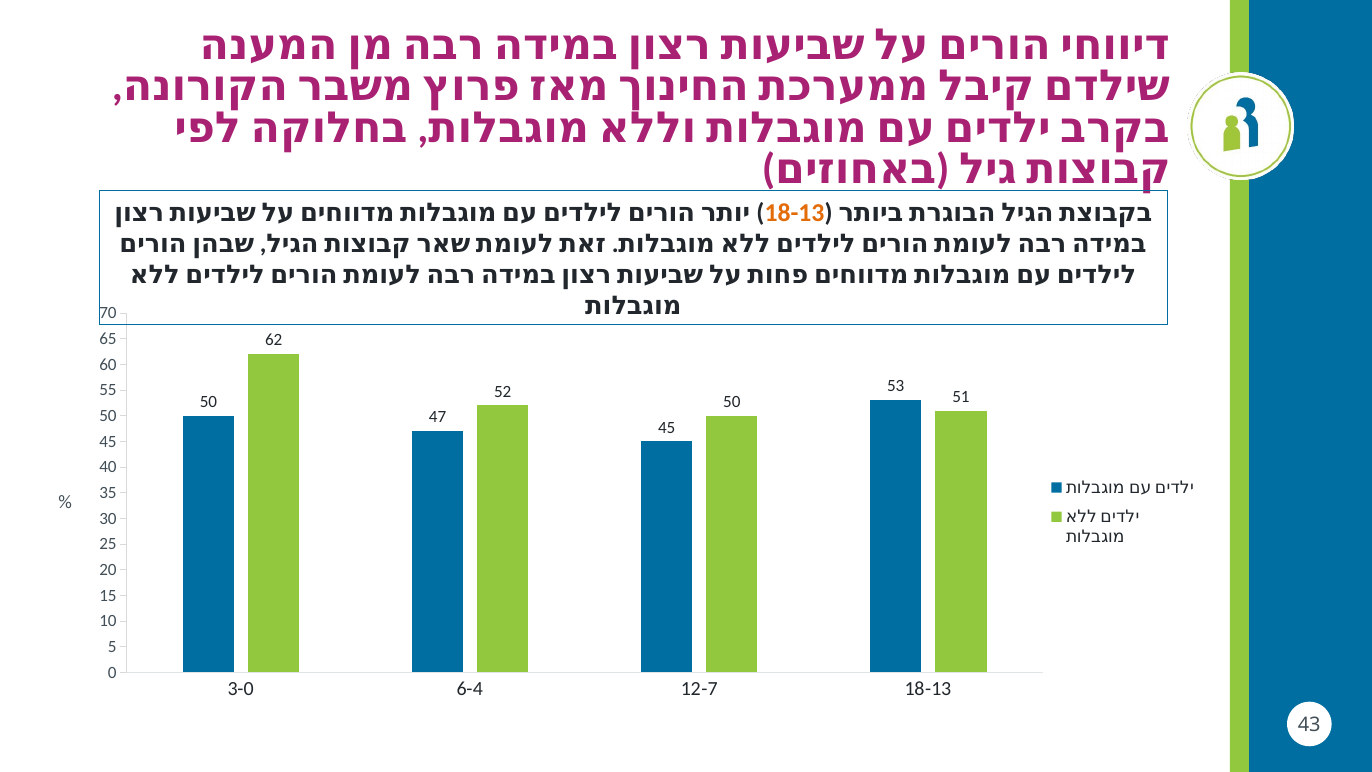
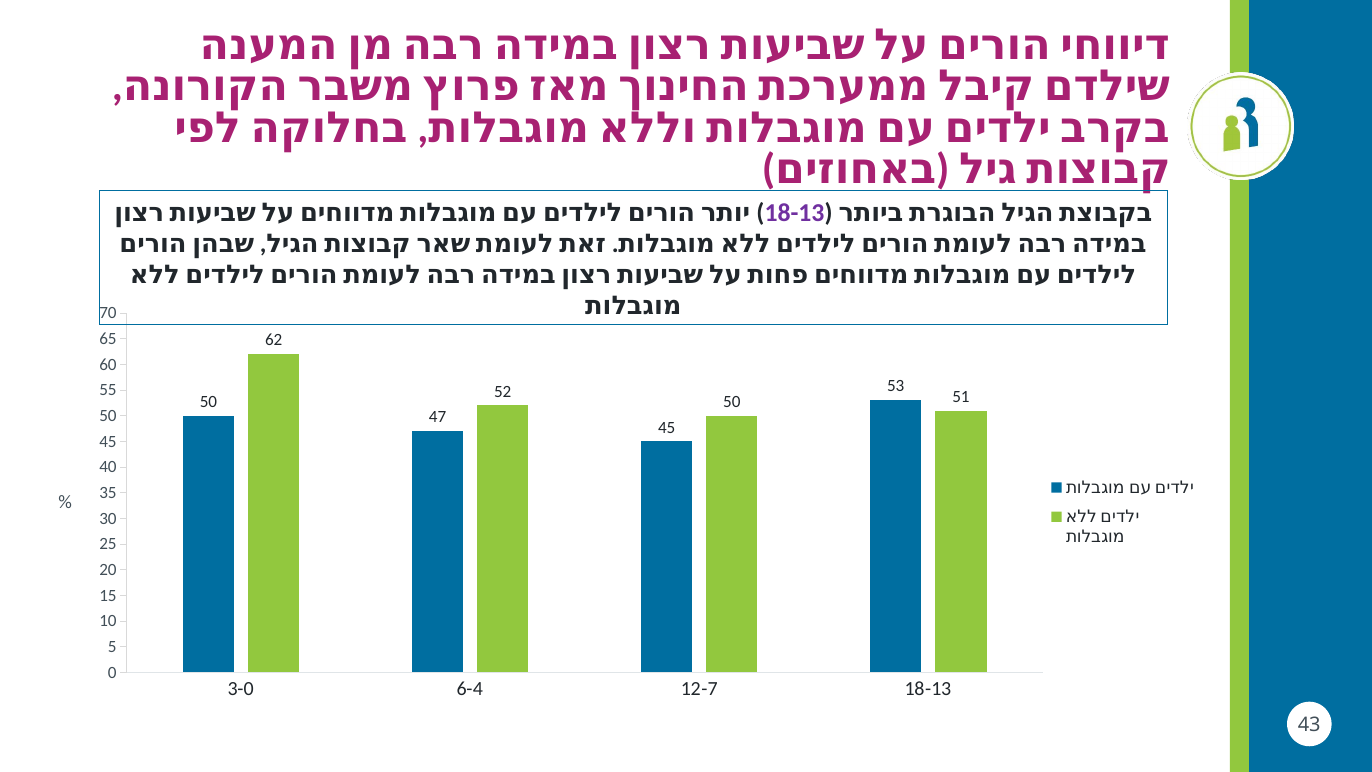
18-13 colour: orange -> purple (794, 213)
